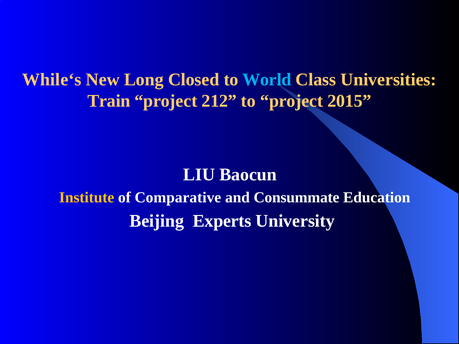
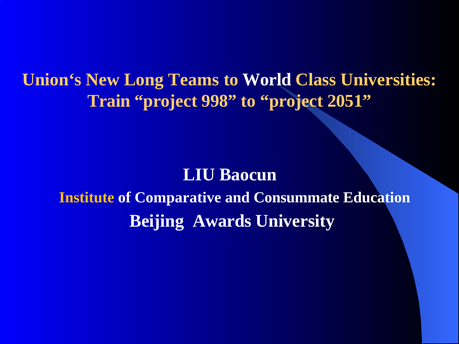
While‘s: While‘s -> Union‘s (52, 80)
Closed: Closed -> Teams (194, 80)
World colour: light blue -> white (267, 80)
212: 212 -> 998 (219, 101)
2015: 2015 -> 2051 (349, 101)
Experts: Experts -> Awards (222, 221)
